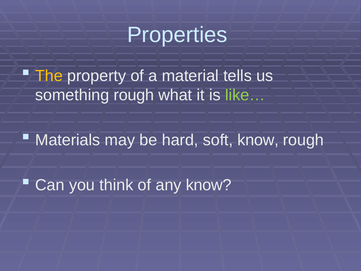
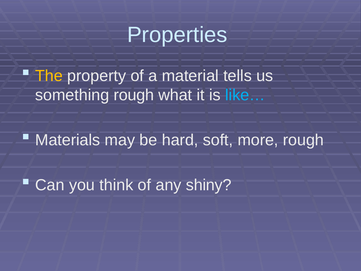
like… colour: light green -> light blue (245, 95)
soft know: know -> more (258, 140)
any know: know -> shiny (209, 185)
